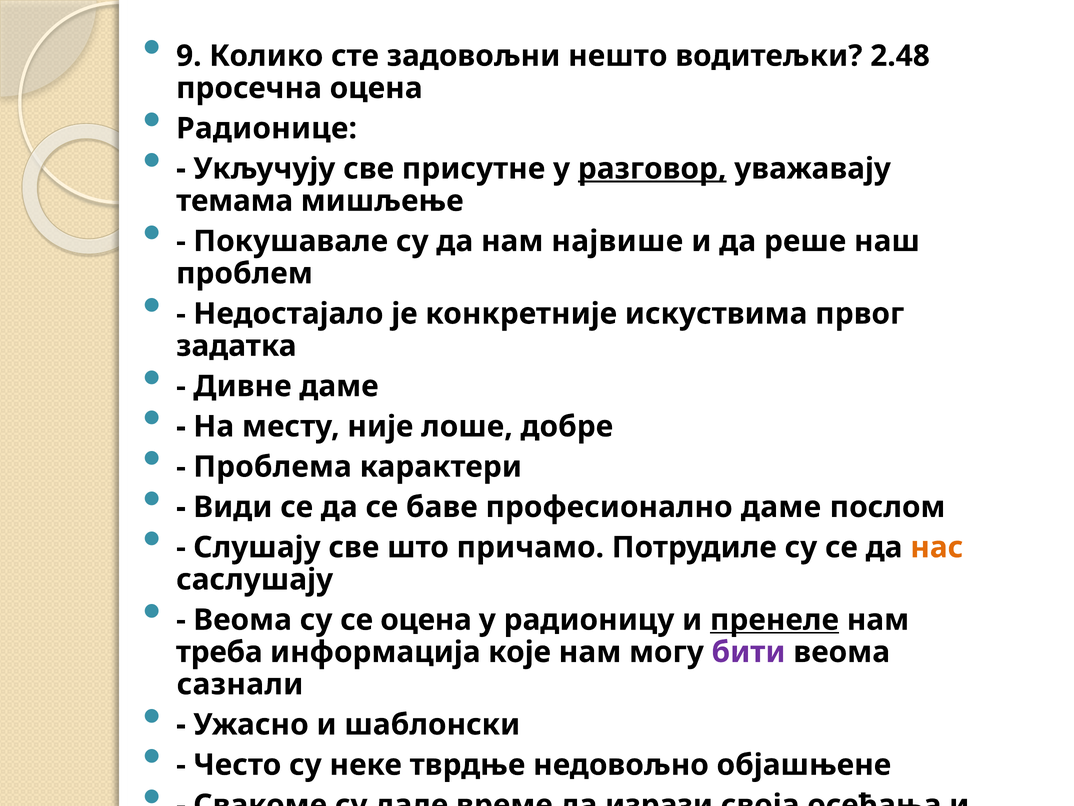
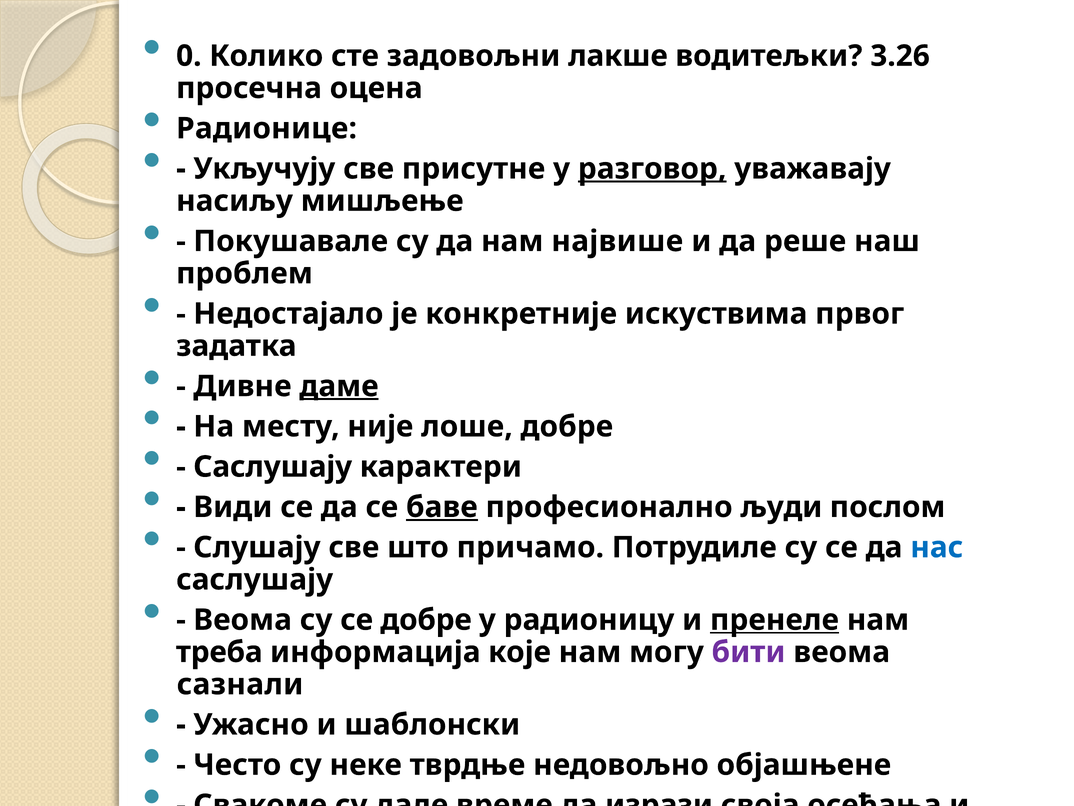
9: 9 -> 0 (189, 56)
нешто: нешто -> лакше (618, 56)
2.48: 2.48 -> 3.26 (900, 56)
темама: темама -> насиљу (235, 201)
даме underline: none -> present (339, 386)
Проблема: Проблема -> Саслушају (273, 467)
баве underline: none -> present (442, 507)
професионално даме: даме -> људи (781, 507)
нас colour: orange -> blue (937, 547)
се оцена: оцена -> добре (426, 620)
